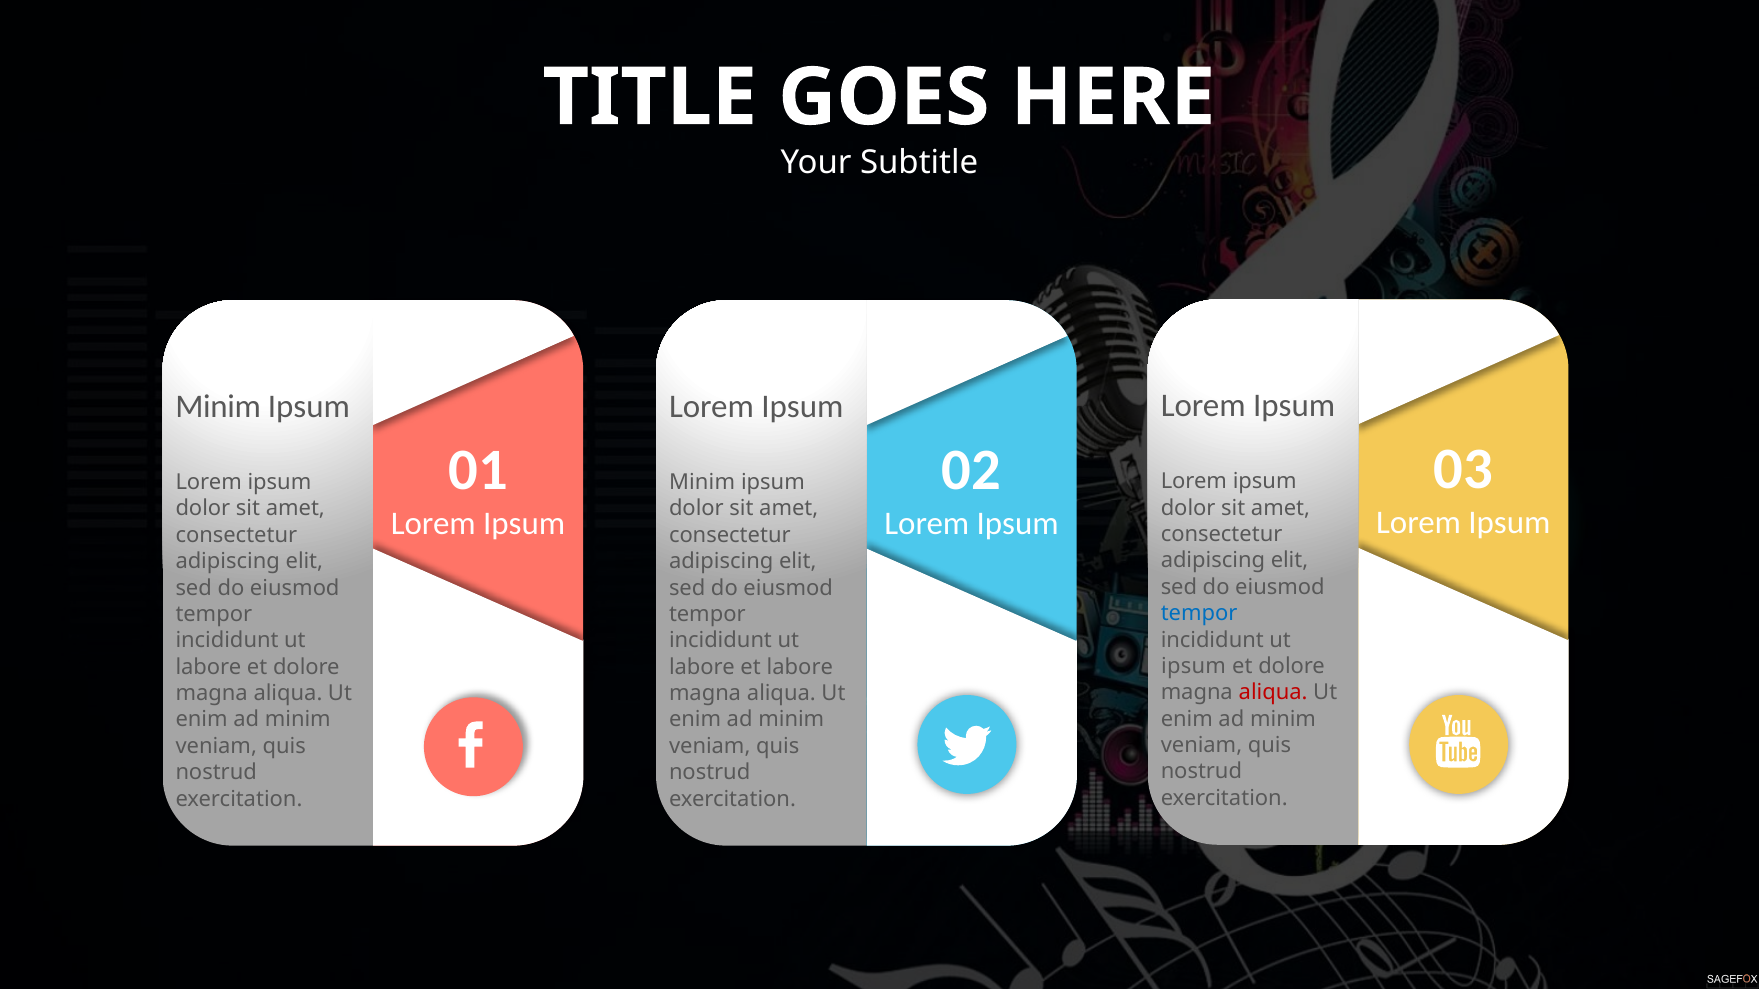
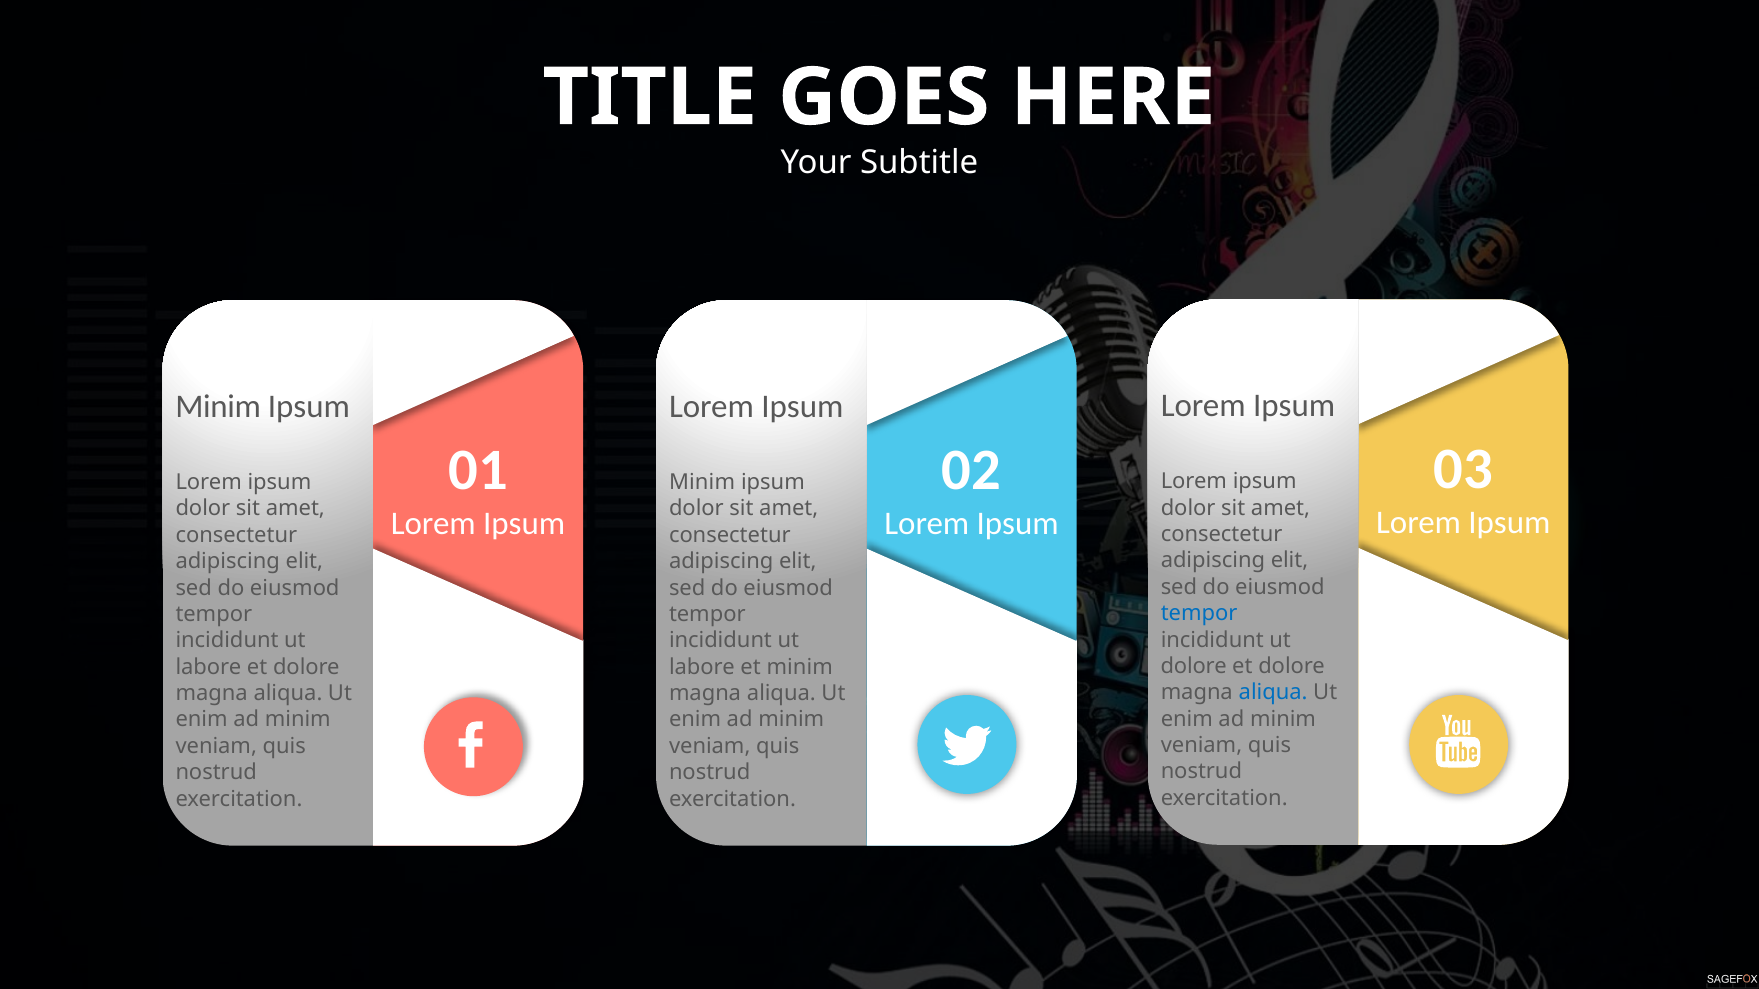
ipsum: ipsum -> dolore (1194, 666)
et labore: labore -> minim (800, 667)
aliqua colour: red -> blue (1273, 693)
